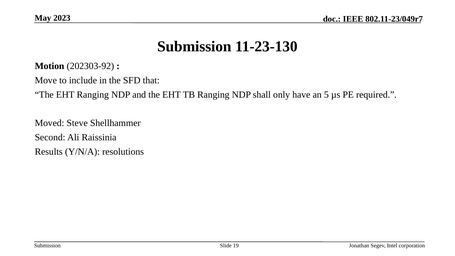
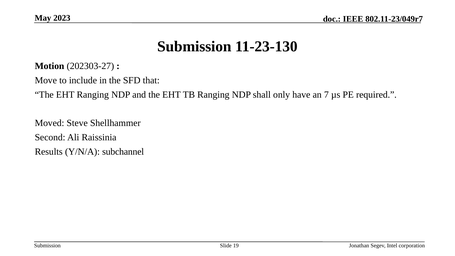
202303-92: 202303-92 -> 202303-27 (90, 66)
5: 5 -> 7 (326, 95)
resolutions: resolutions -> subchannel (123, 152)
